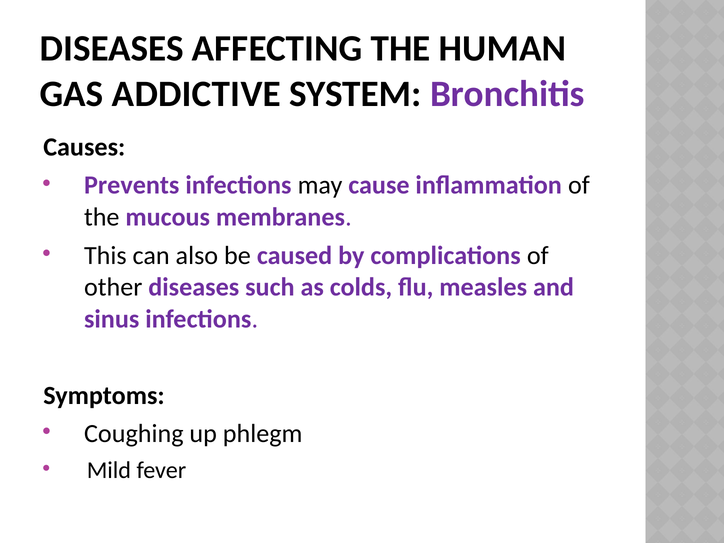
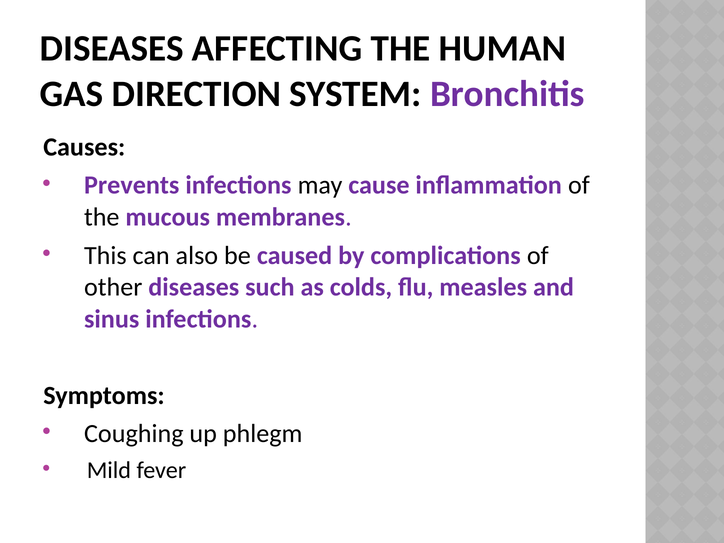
ADDICTIVE: ADDICTIVE -> DIRECTION (197, 94)
